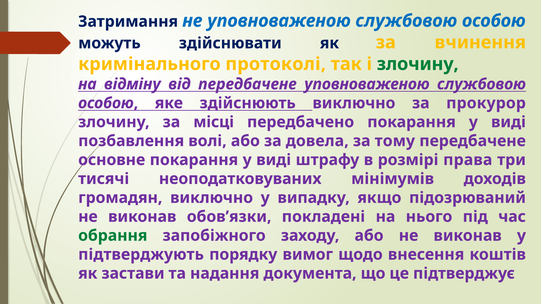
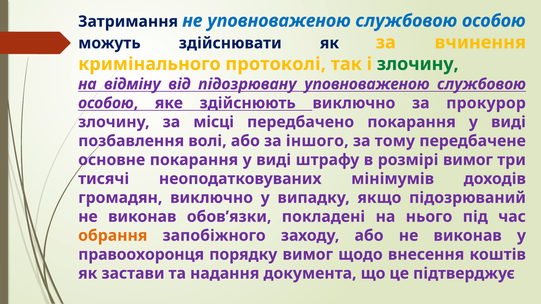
від передбачене: передбачене -> підозрювану (247, 84)
довела: довела -> іншого (317, 141)
розмірі права: права -> вимог (468, 160)
обрання colour: green -> orange (113, 236)
підтверджують: підтверджують -> правоохоронця (141, 255)
